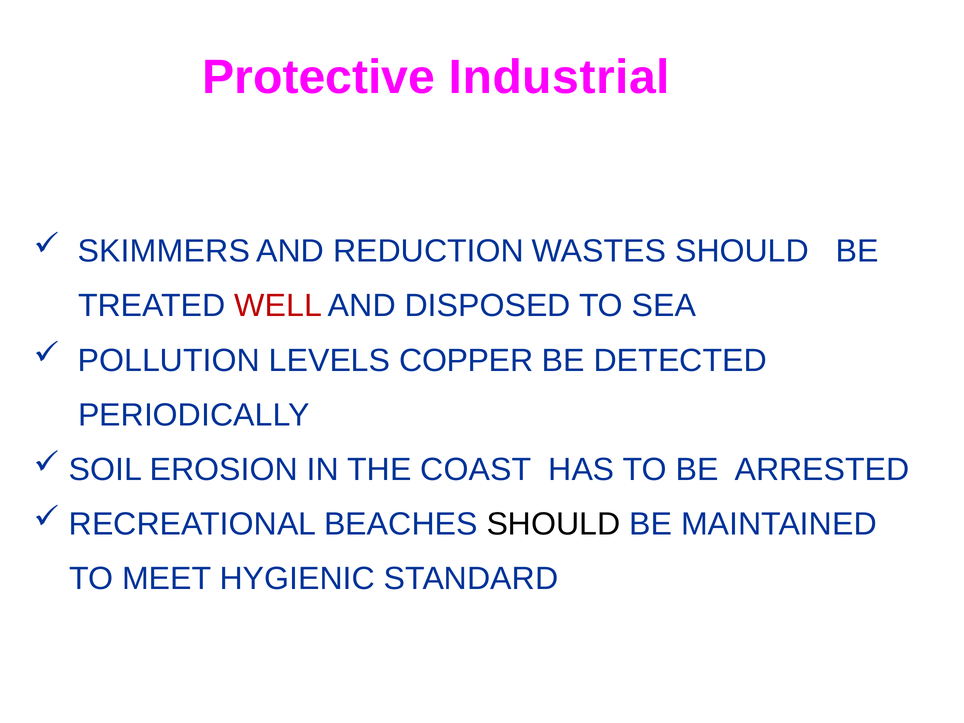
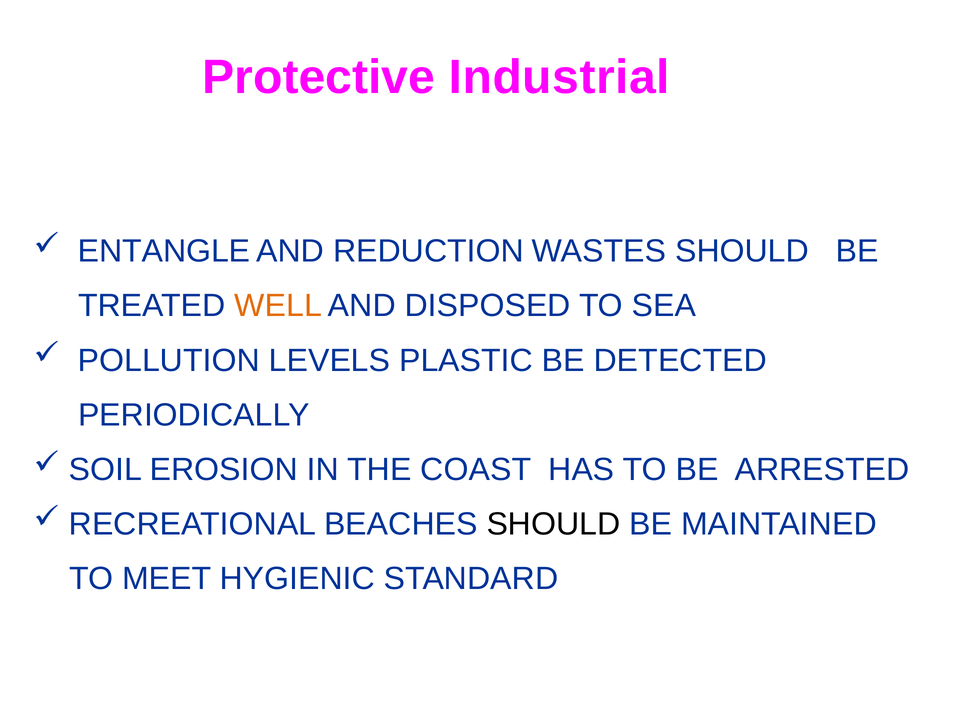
SKIMMERS: SKIMMERS -> ENTANGLE (164, 251)
WELL colour: red -> orange (278, 306)
COPPER: COPPER -> PLASTIC (466, 360)
